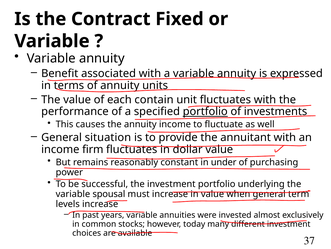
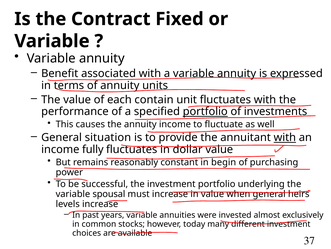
with underline: none -> present (285, 137)
firm: firm -> fully (93, 149)
under: under -> begin (224, 162)
term: term -> heirs (299, 193)
